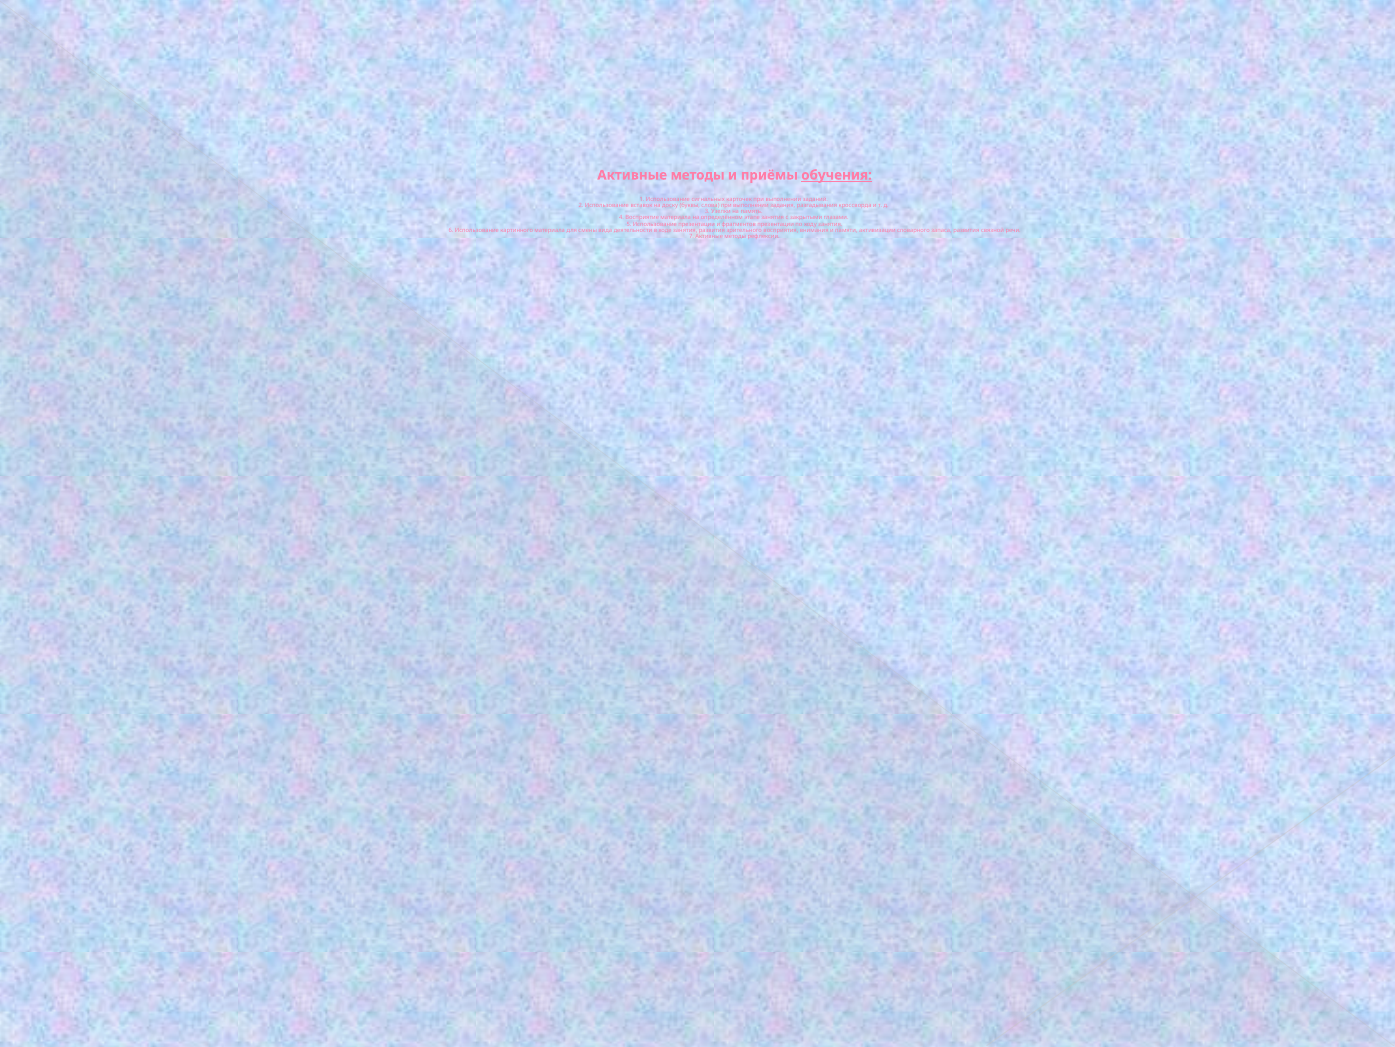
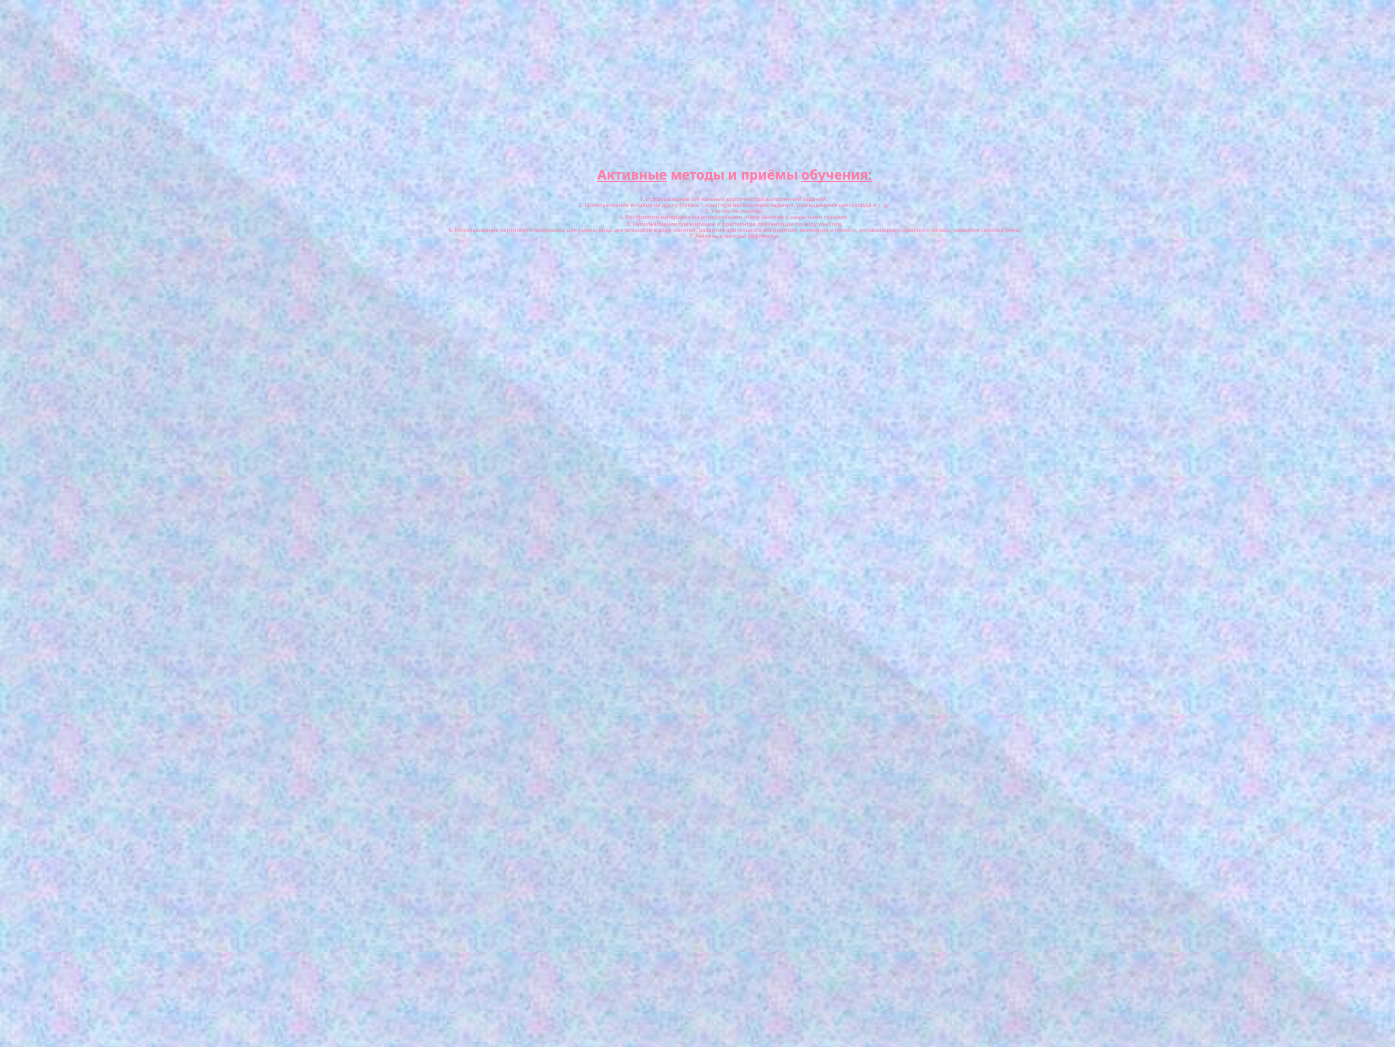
Активные underline: none -> present (632, 175)
